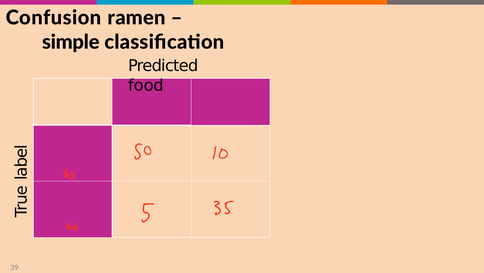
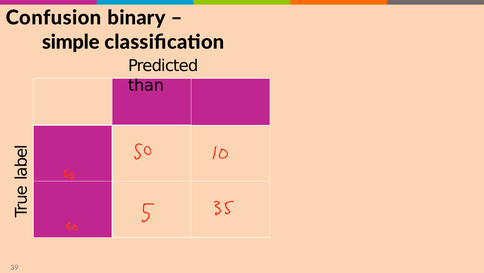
ramen: ramen -> binary (137, 18)
food: food -> than (146, 85)
